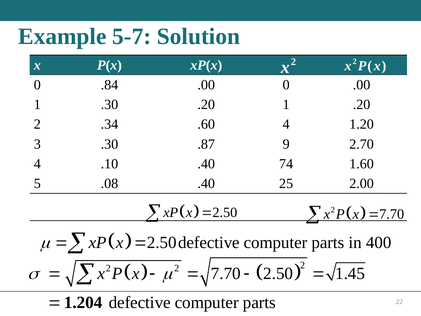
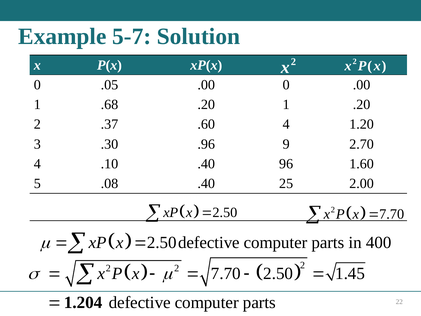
.84: .84 -> .05 (109, 85)
1 .30: .30 -> .68 (109, 104)
.34: .34 -> .37 (109, 124)
.87: .87 -> .96 (206, 144)
74: 74 -> 96 (286, 164)
